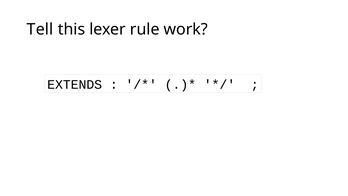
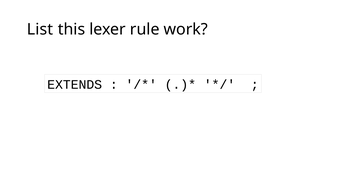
Tell: Tell -> List (40, 29)
